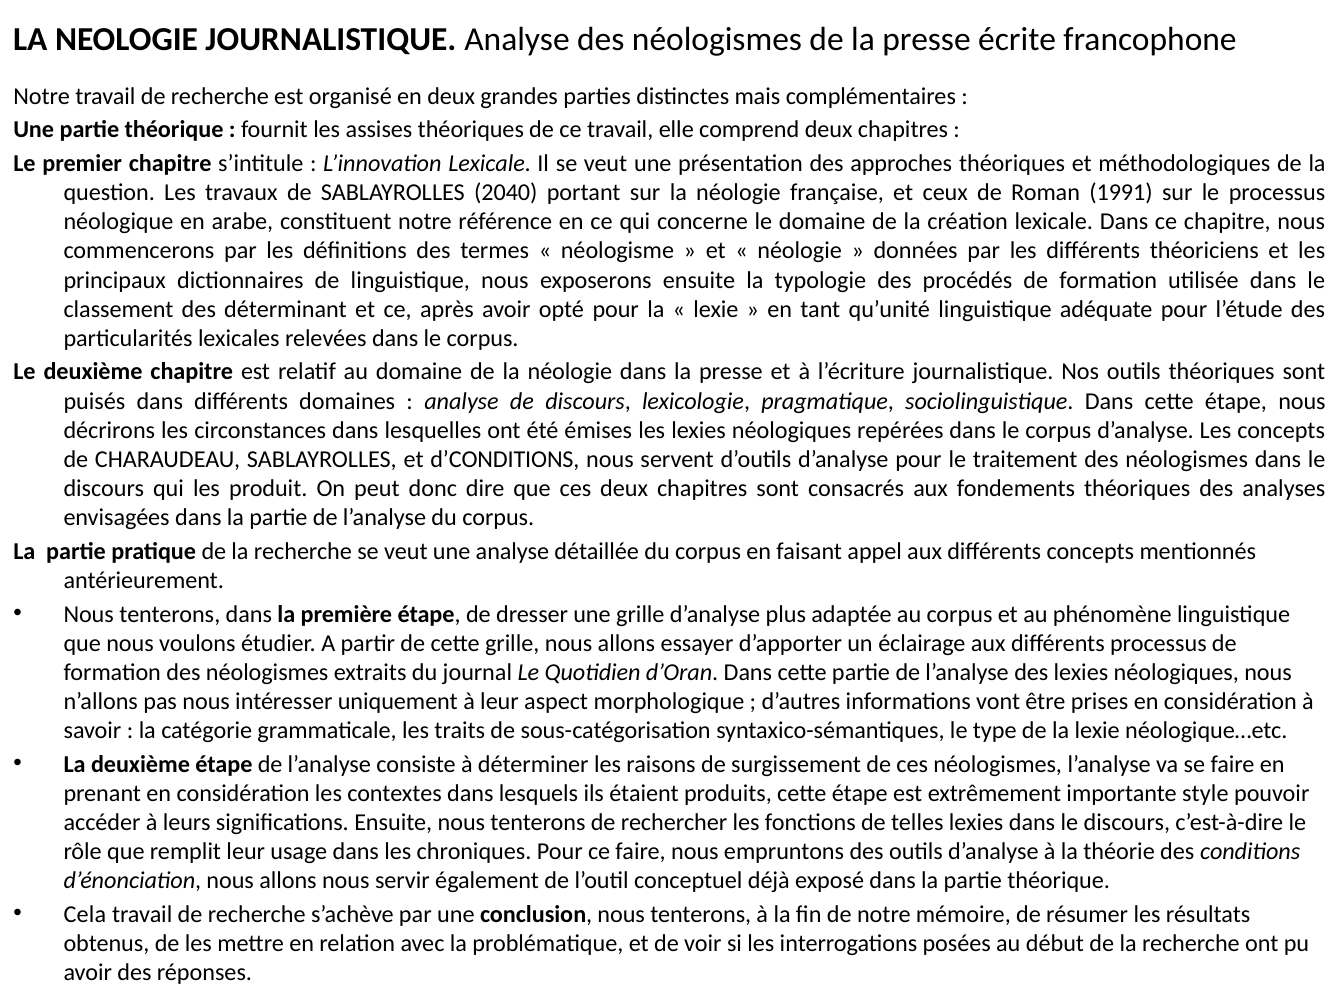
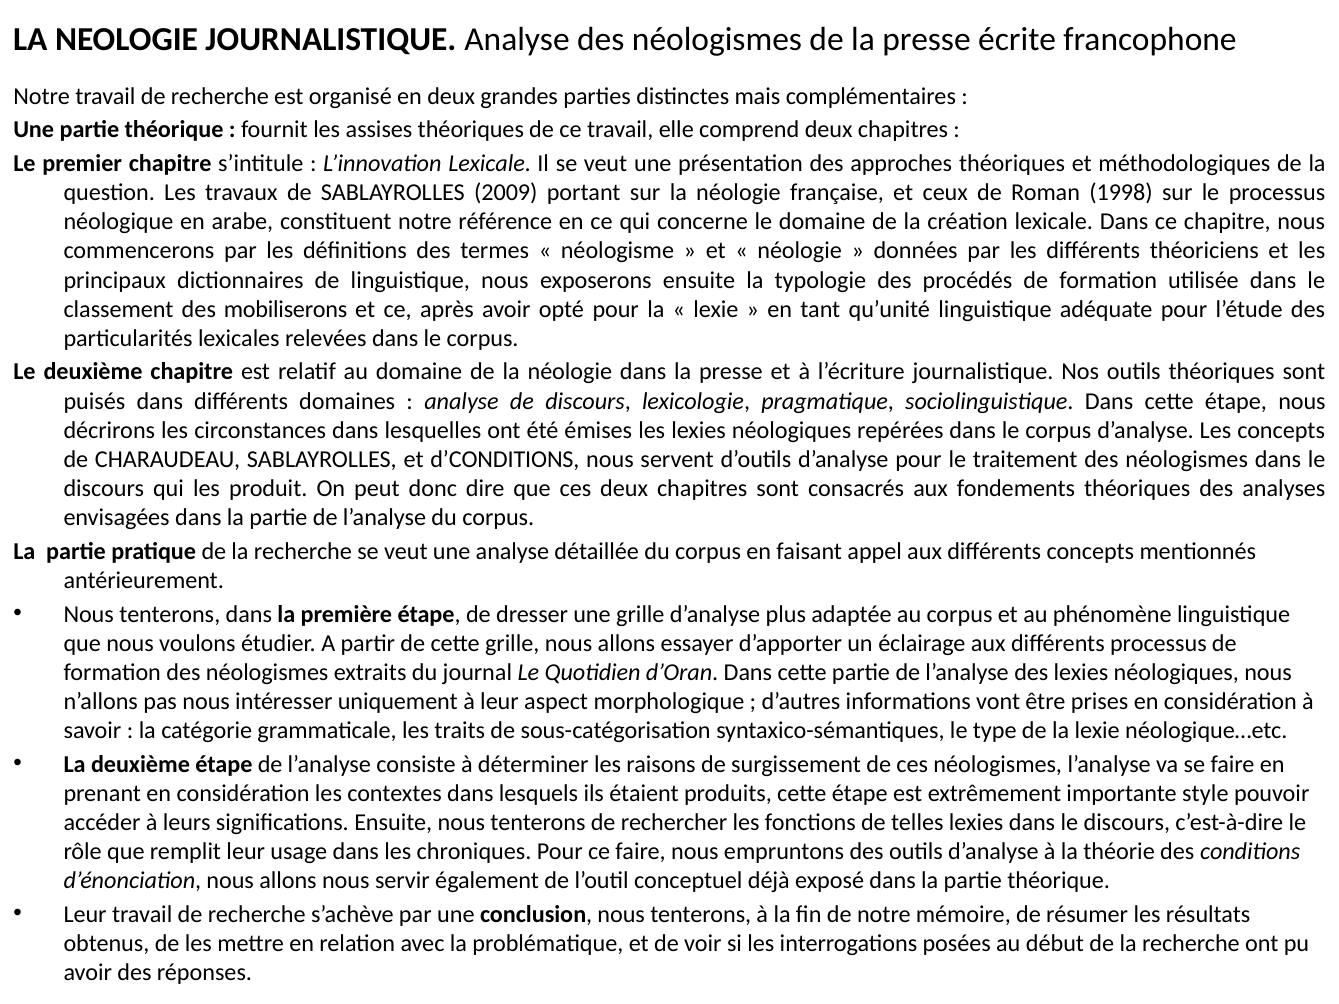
2040: 2040 -> 2009 (506, 193)
1991: 1991 -> 1998 (1121, 193)
déterminant: déterminant -> mobiliserons (286, 309)
Cela: Cela -> Leur (85, 914)
